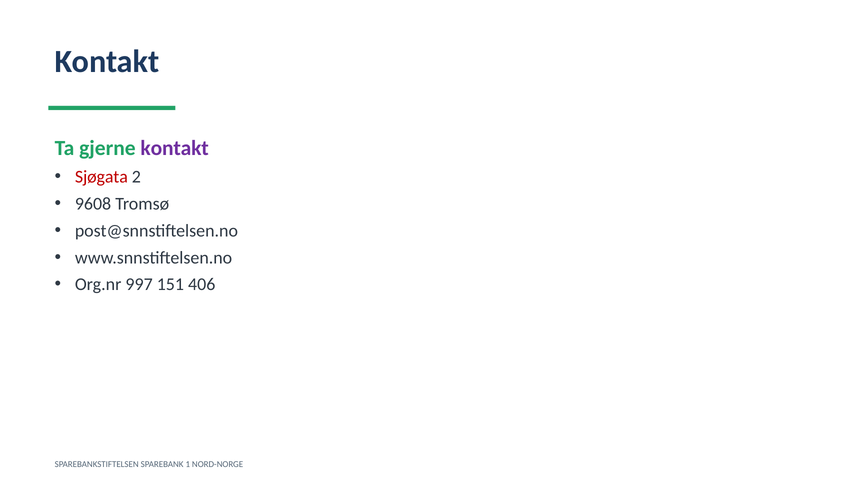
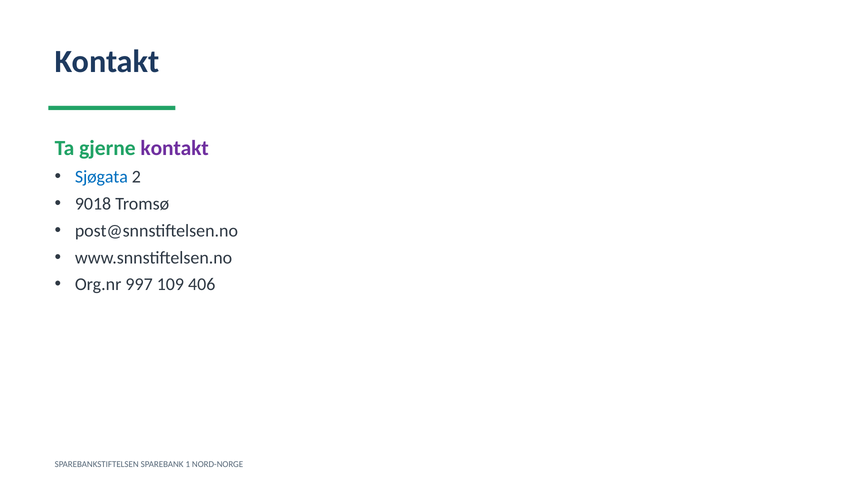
Sjøgata colour: red -> blue (101, 177)
9608: 9608 -> 9018 (93, 204)
151: 151 -> 109 (170, 284)
